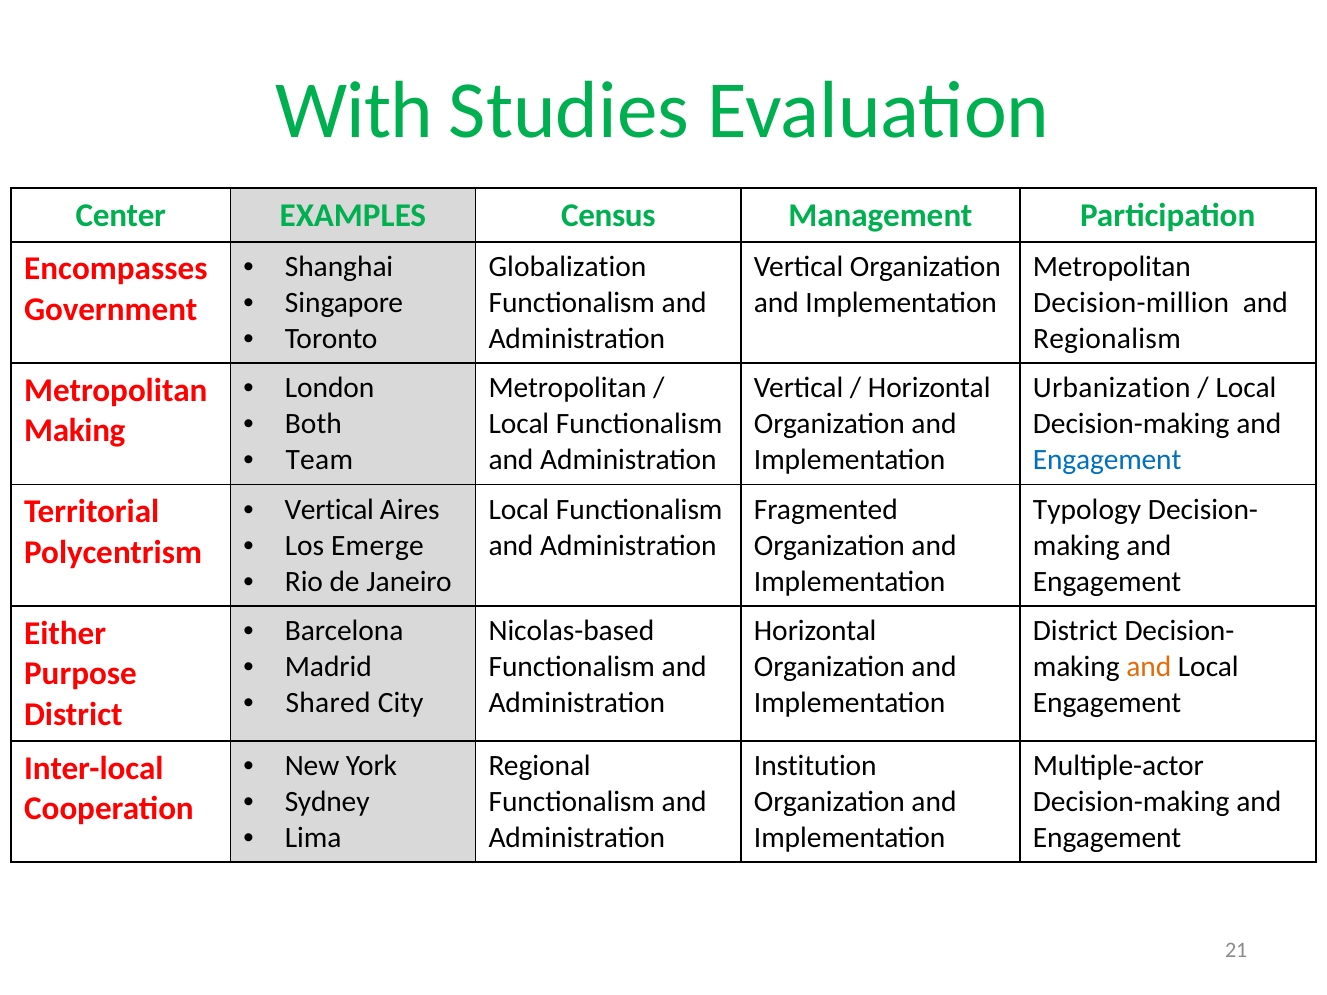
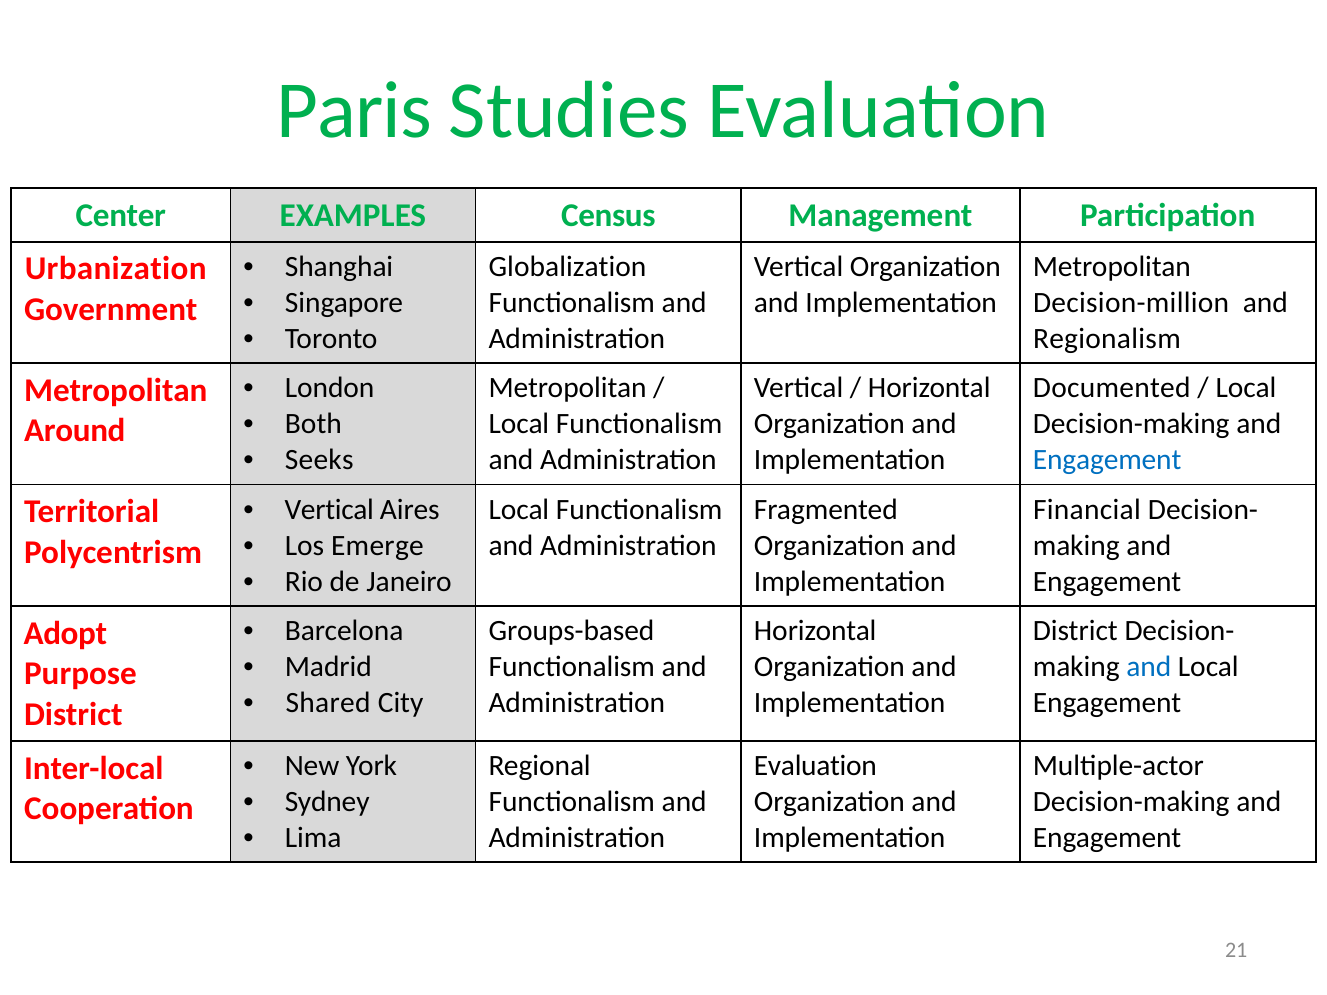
With: With -> Paris (354, 111)
Encompasses: Encompasses -> Urbanization (116, 269)
Urbanization: Urbanization -> Documented (1112, 388)
Making: Making -> Around (75, 431)
Team: Team -> Seeks (319, 460)
Typology: Typology -> Financial (1087, 510)
Nicolas-based: Nicolas-based -> Groups-based (571, 631)
Either: Either -> Adopt (65, 633)
and colour: orange -> blue (1149, 667)
Institution: Institution -> Evaluation (815, 766)
